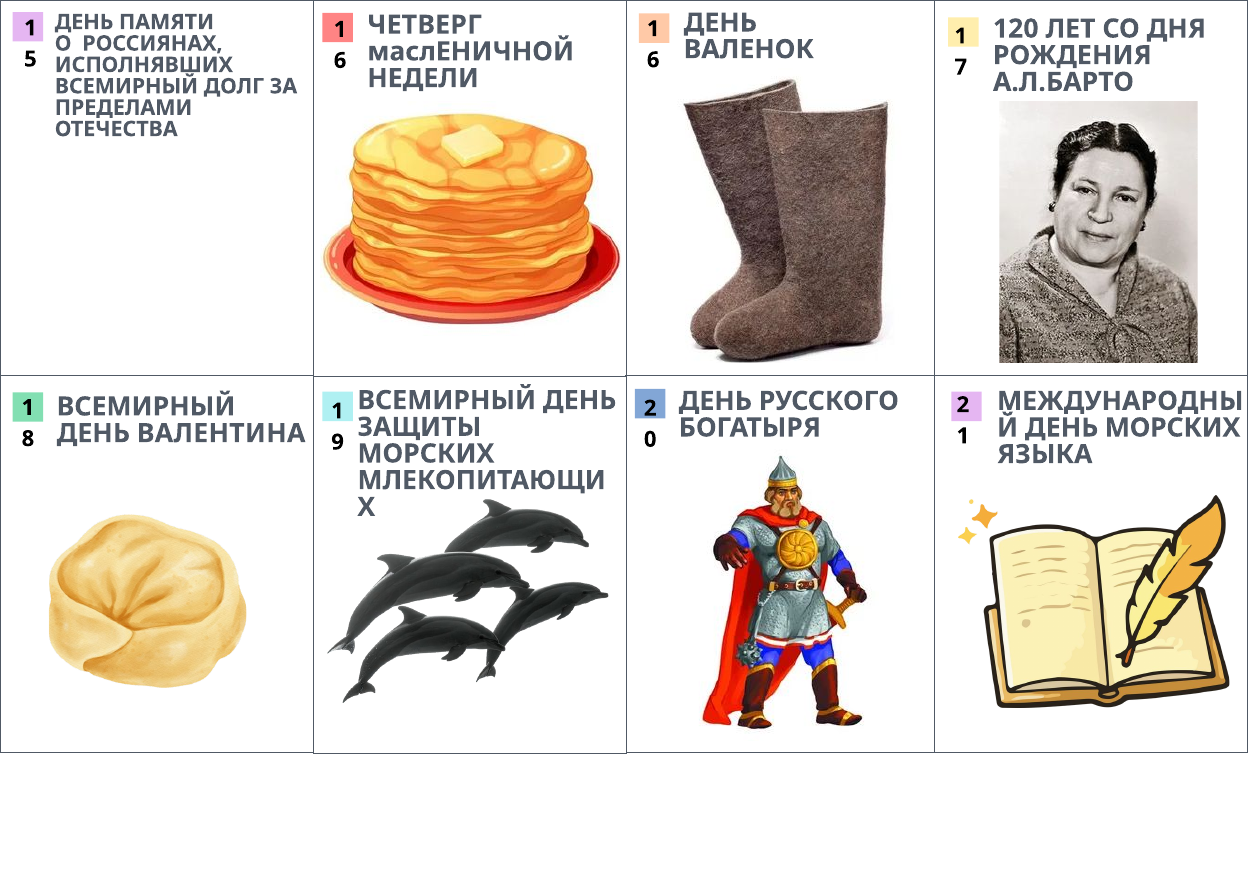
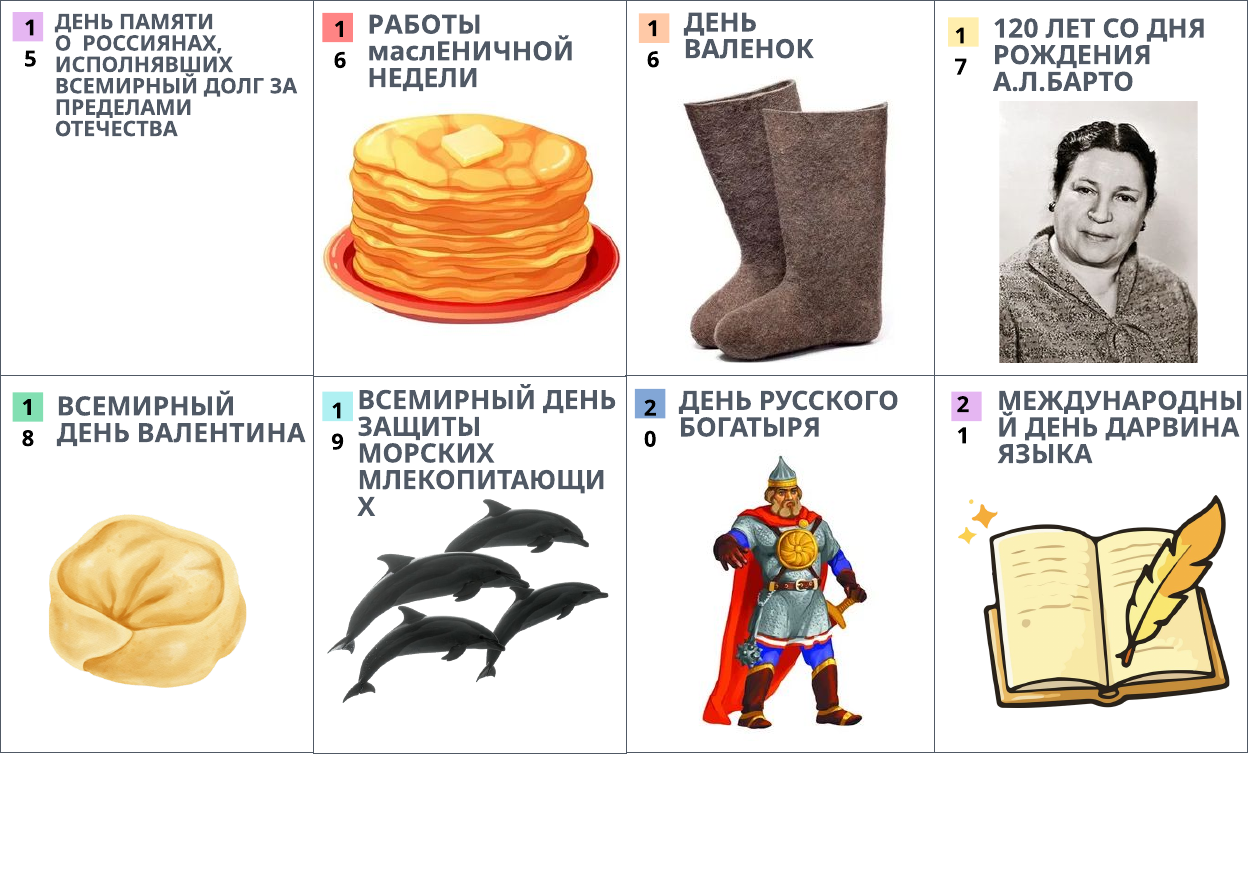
ЧЕТВЕРГ: ЧЕТВЕРГ -> РАБОТЫ (425, 25)
ДЕНЬ МОРСКИХ: МОРСКИХ -> ДАРВИНА (1172, 428)
